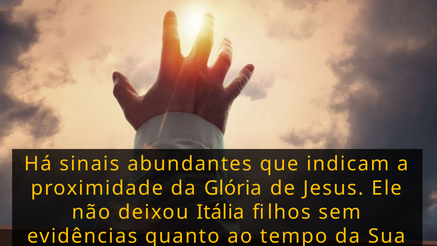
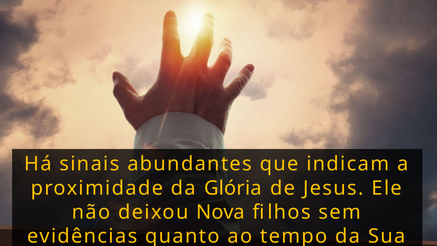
Itália: Itália -> Nova (221, 212)
